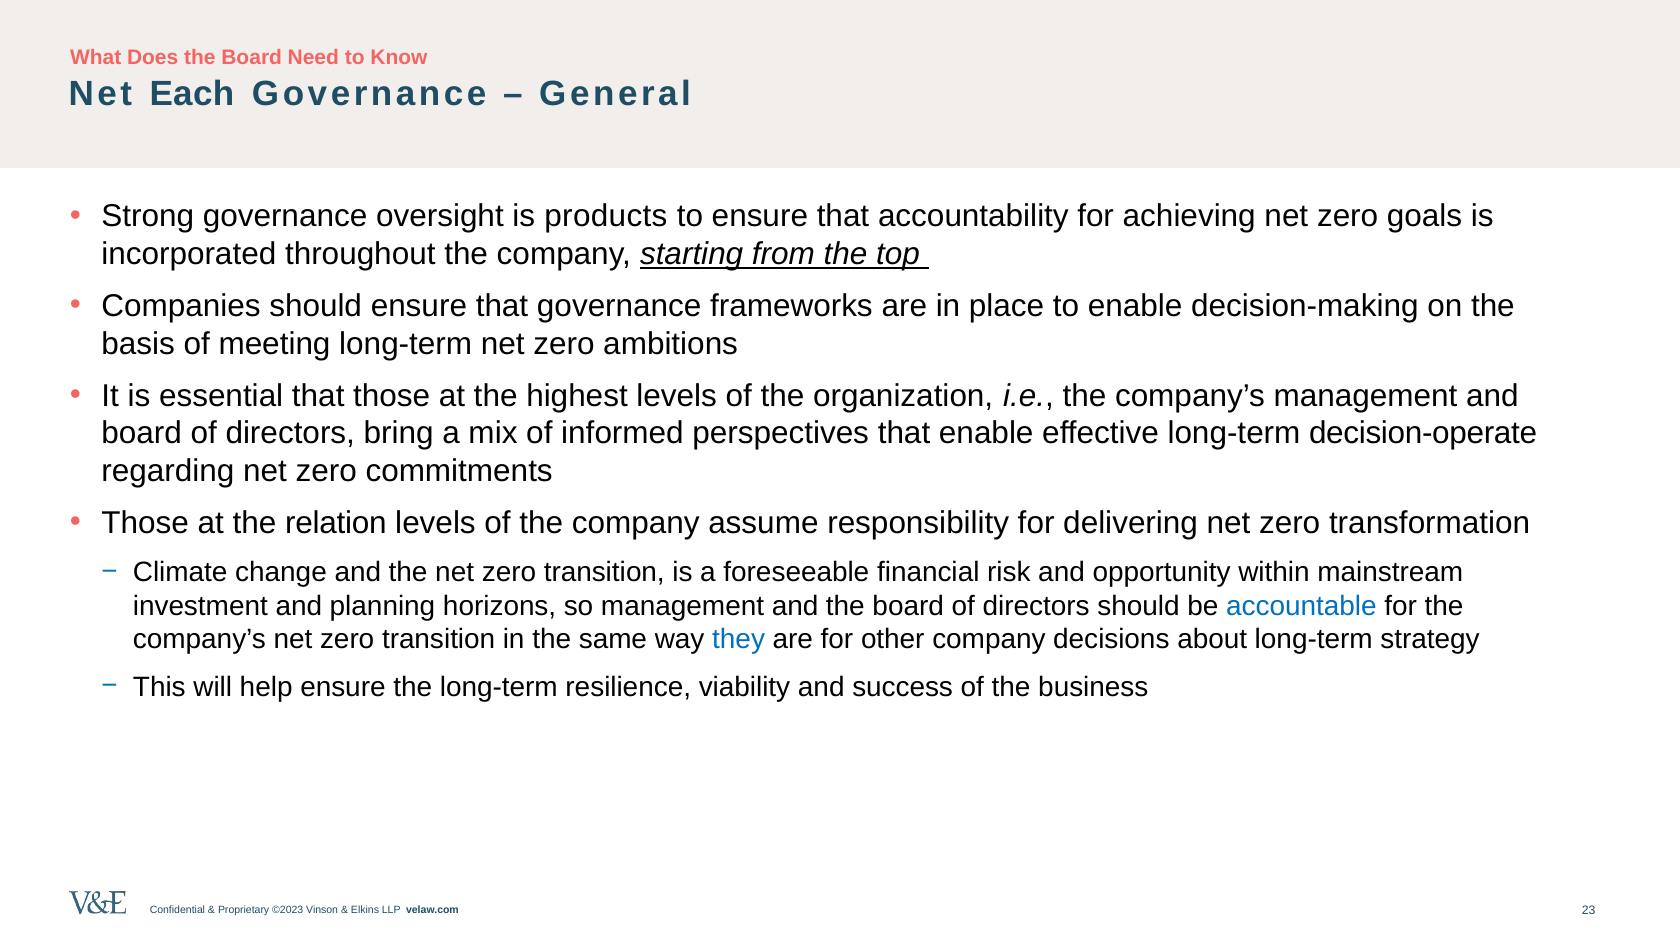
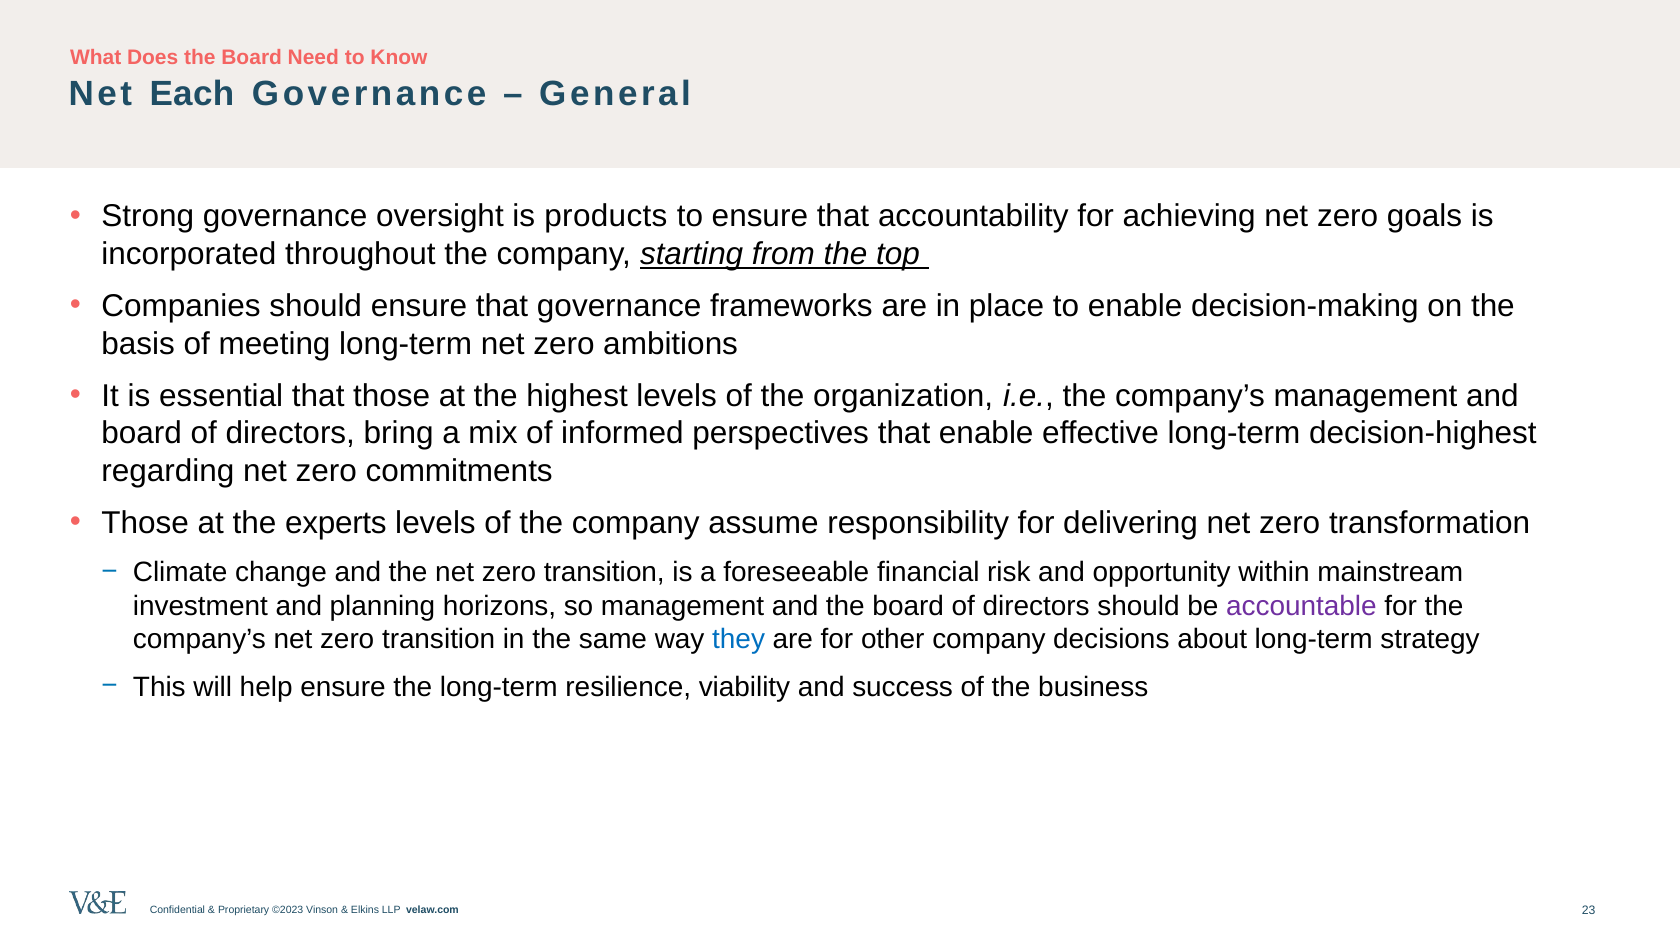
decision-operate: decision-operate -> decision-highest (1423, 433)
relation: relation -> experts (336, 523)
accountable colour: blue -> purple (1301, 606)
